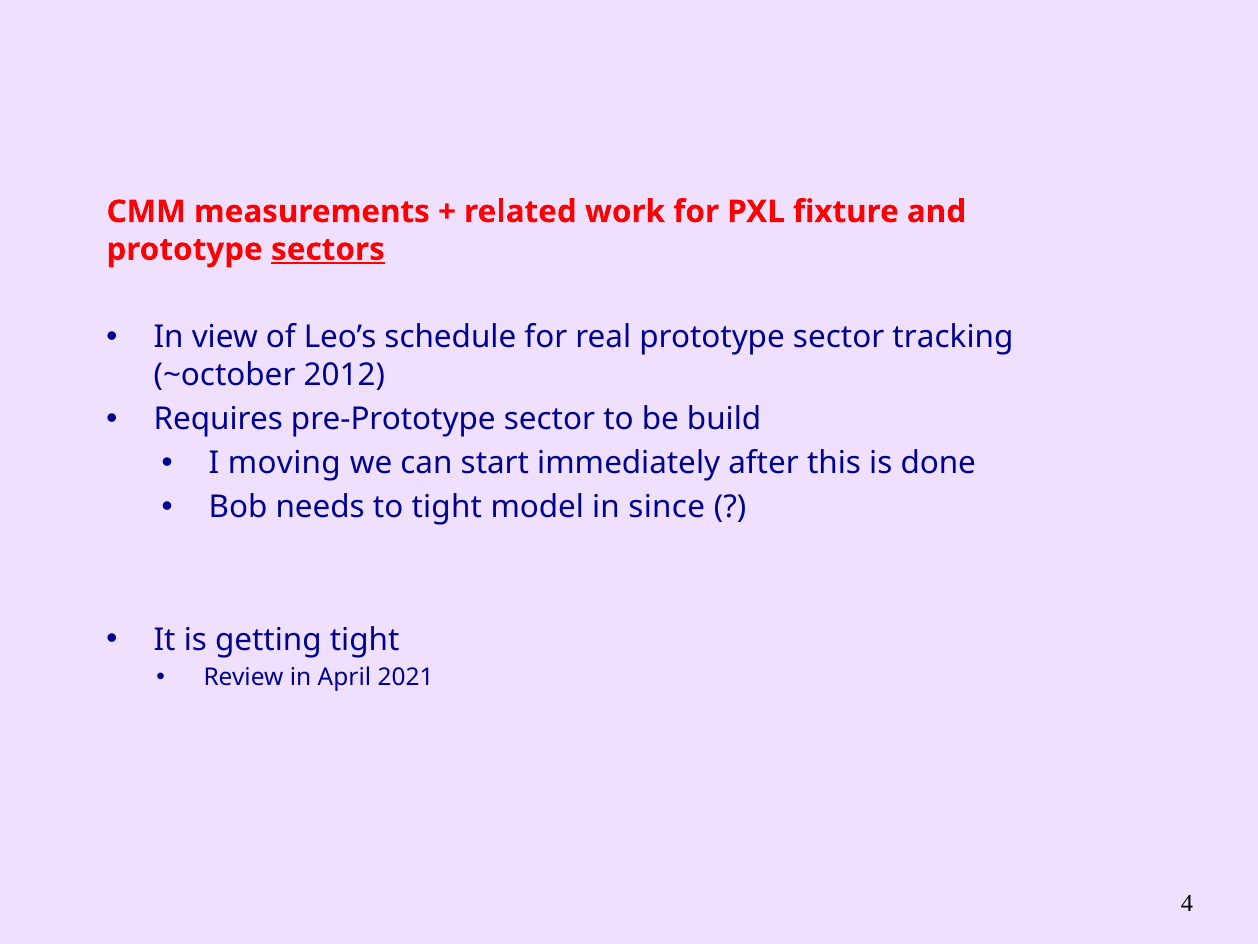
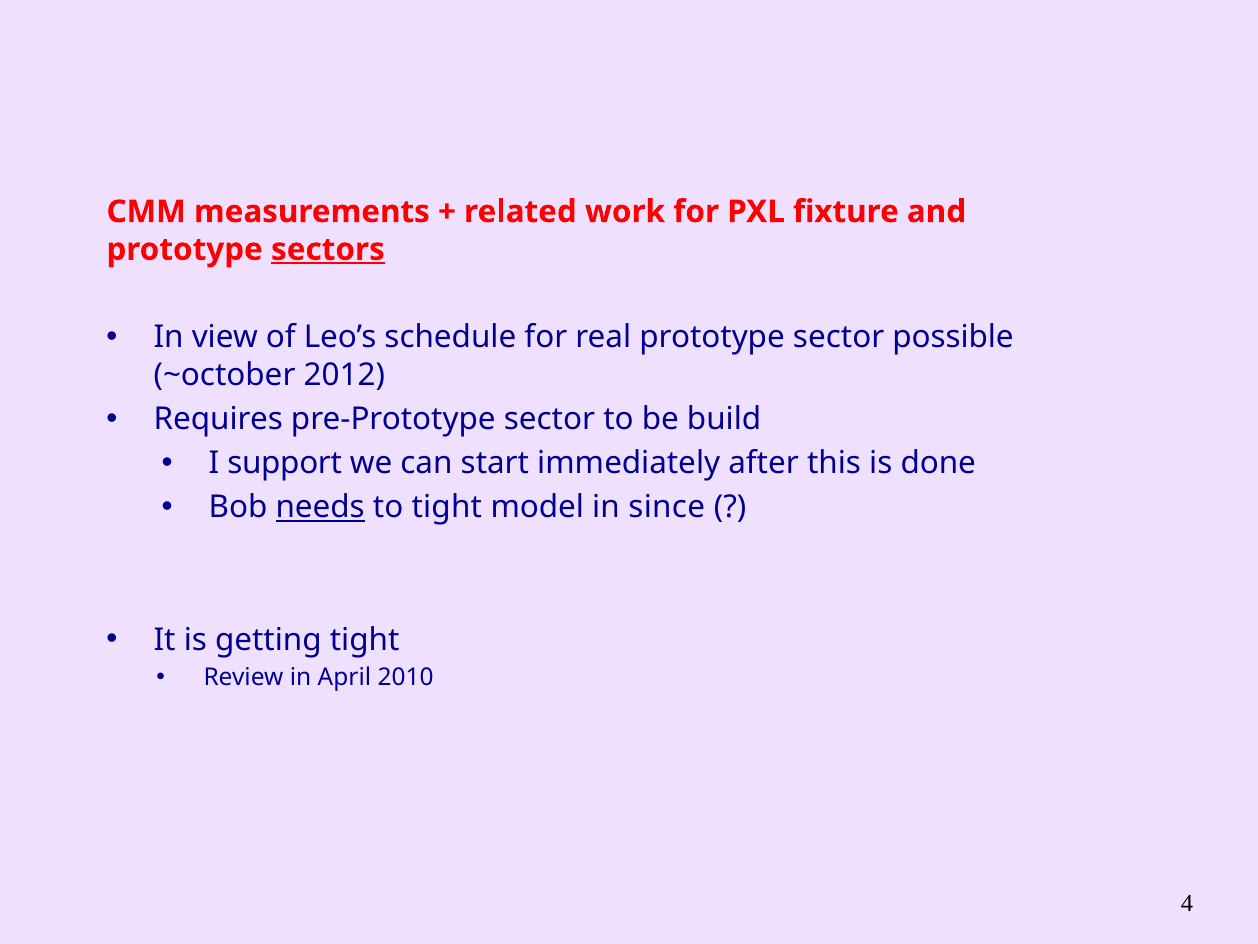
tracking: tracking -> possible (953, 337)
moving: moving -> support (285, 463)
needs underline: none -> present (320, 507)
2021: 2021 -> 2010 (406, 677)
